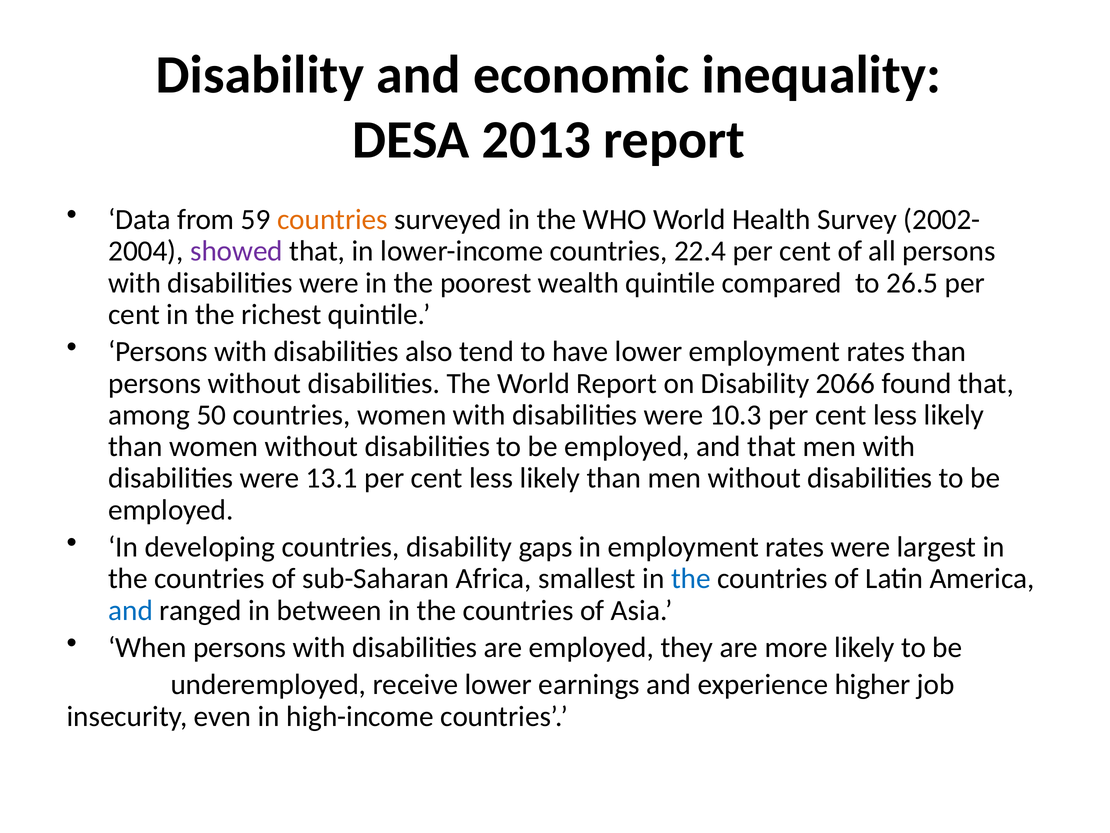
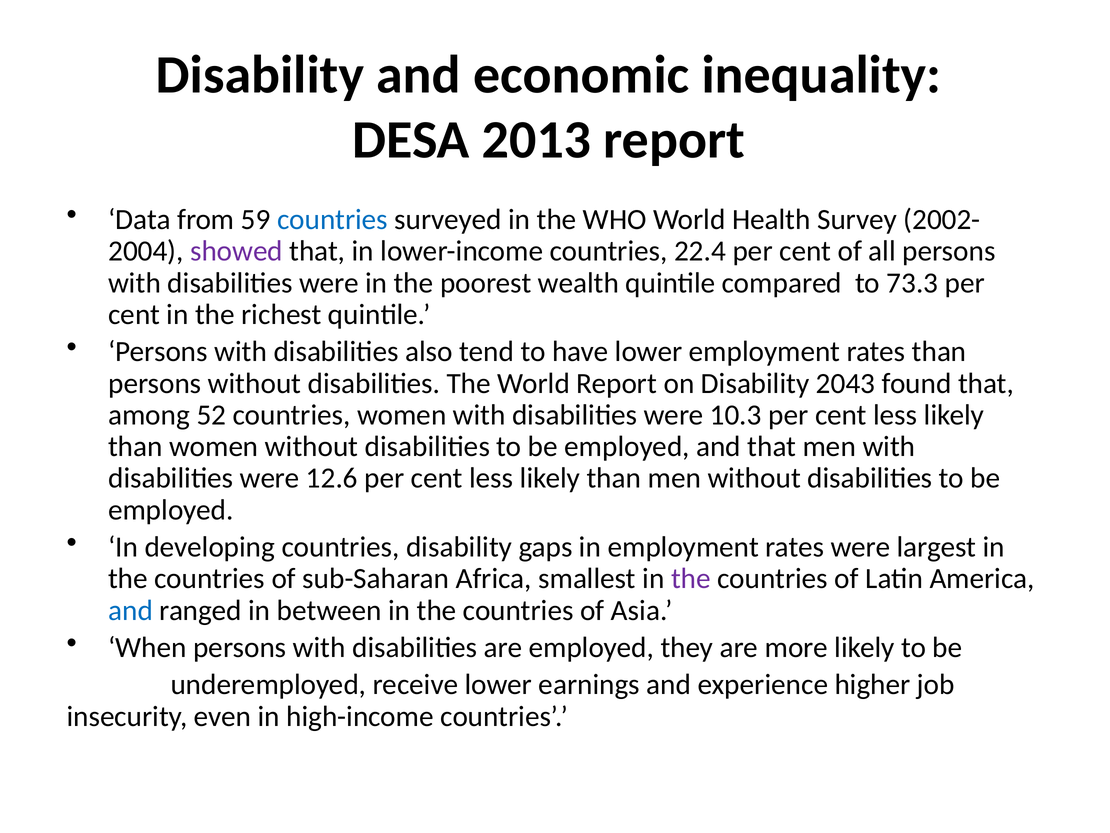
countries colour: orange -> blue (332, 219)
26.5: 26.5 -> 73.3 (912, 283)
2066: 2066 -> 2043 (846, 383)
50: 50 -> 52 (211, 415)
13.1: 13.1 -> 12.6 (332, 478)
the colour: blue -> purple (691, 578)
